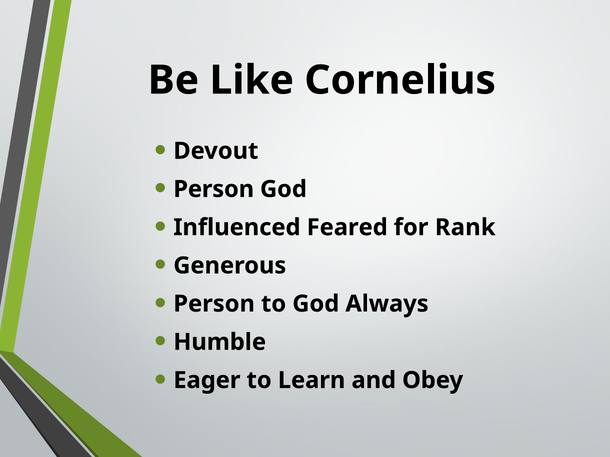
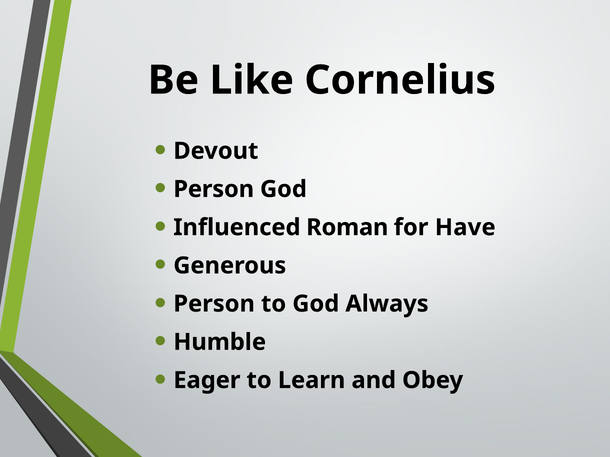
Feared: Feared -> Roman (347, 228)
Rank: Rank -> Have (465, 228)
